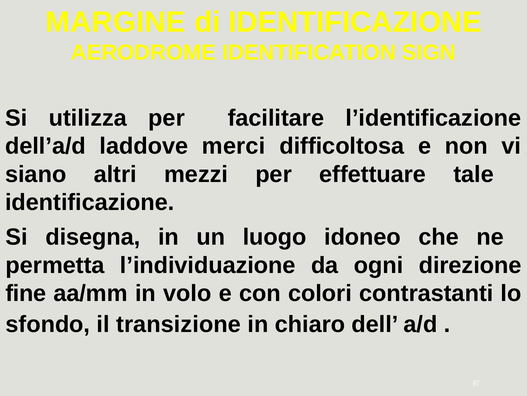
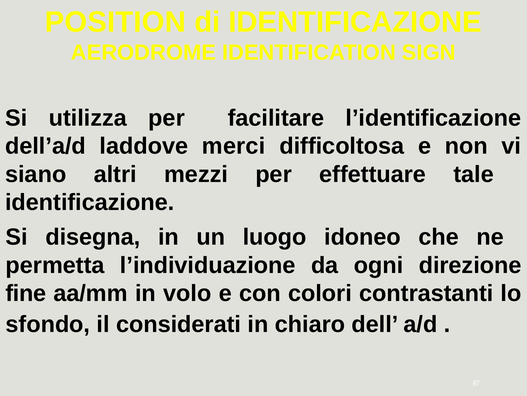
MARGINE: MARGINE -> POSITION (116, 22)
transizione: transizione -> considerati (179, 324)
